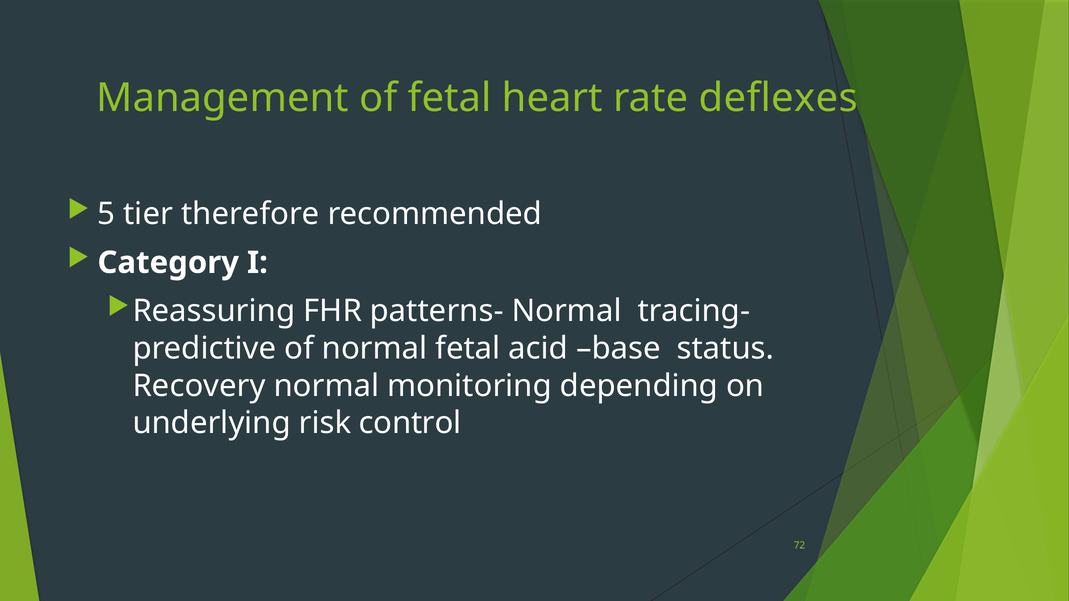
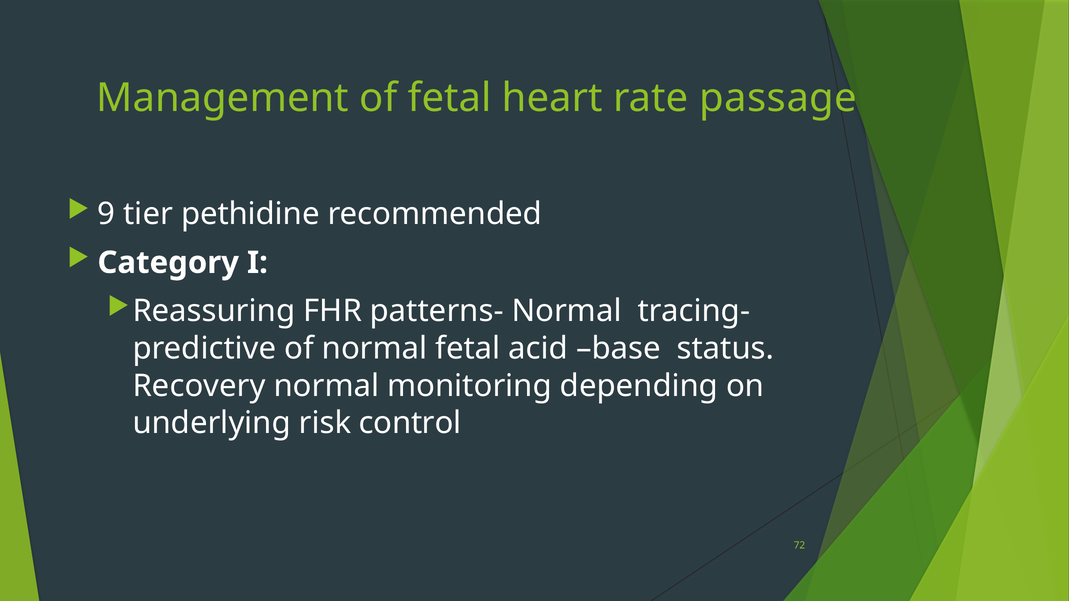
deflexes: deflexes -> passage (778, 98)
5: 5 -> 9 (106, 214)
therefore: therefore -> pethidine (250, 214)
